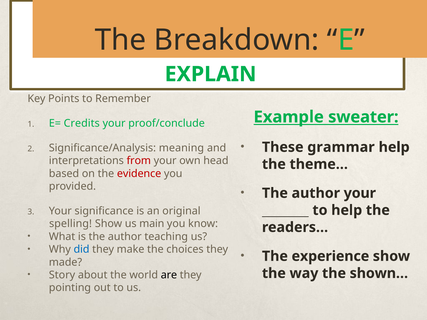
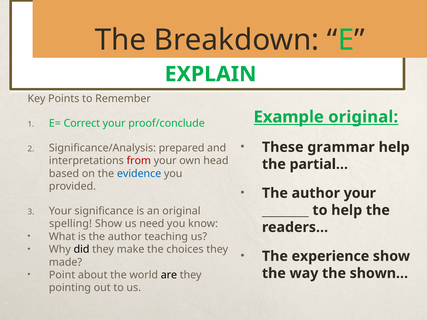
Example sweater: sweater -> original (363, 117)
Credits: Credits -> Correct (82, 123)
meaning: meaning -> prepared (182, 148)
theme…: theme… -> partial… (319, 164)
evidence colour: red -> blue (139, 174)
main: main -> need (152, 224)
did colour: blue -> black (82, 250)
Story: Story -> Point (62, 275)
